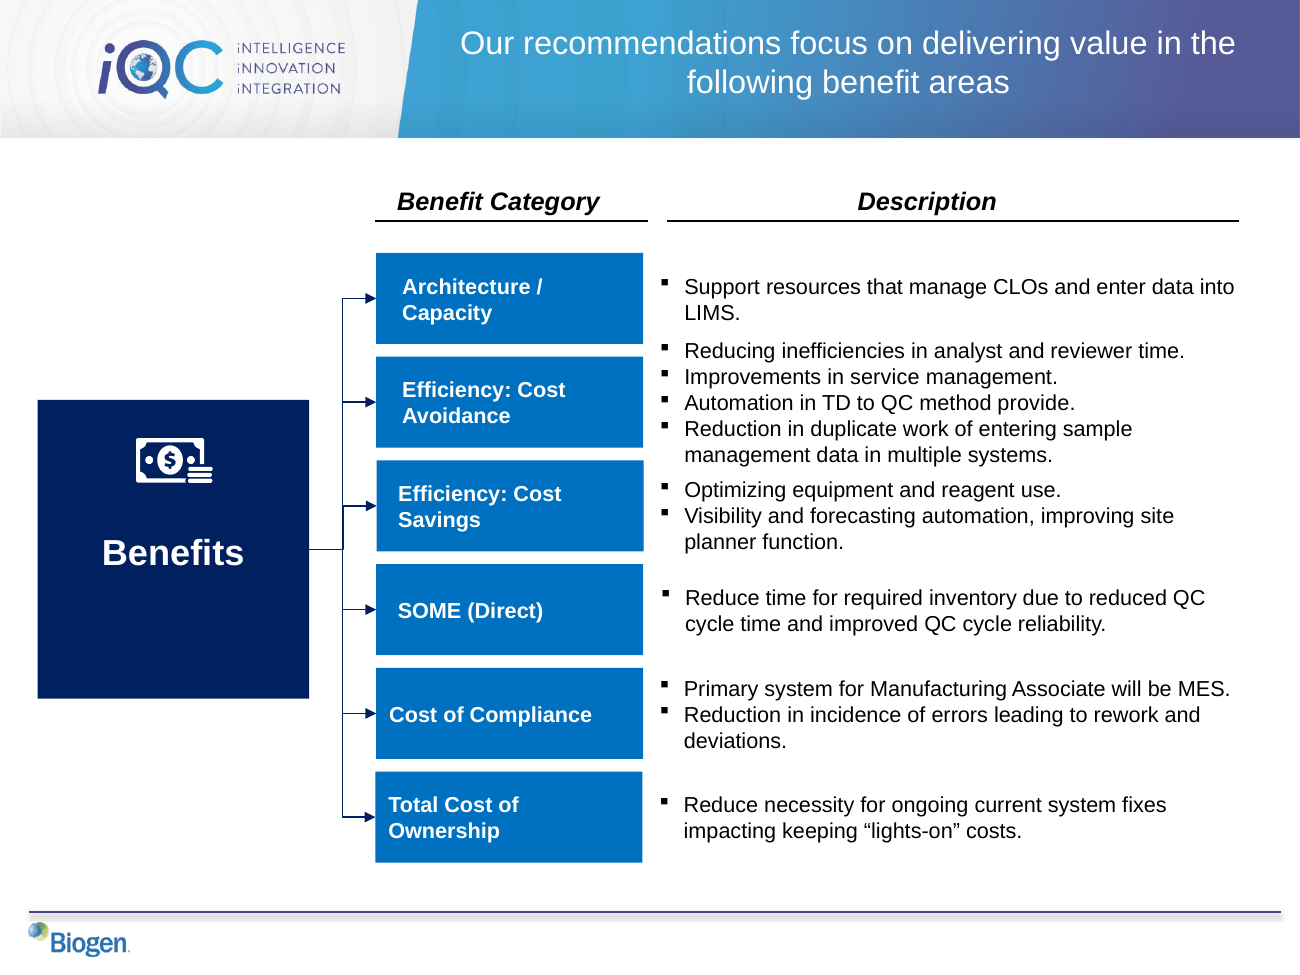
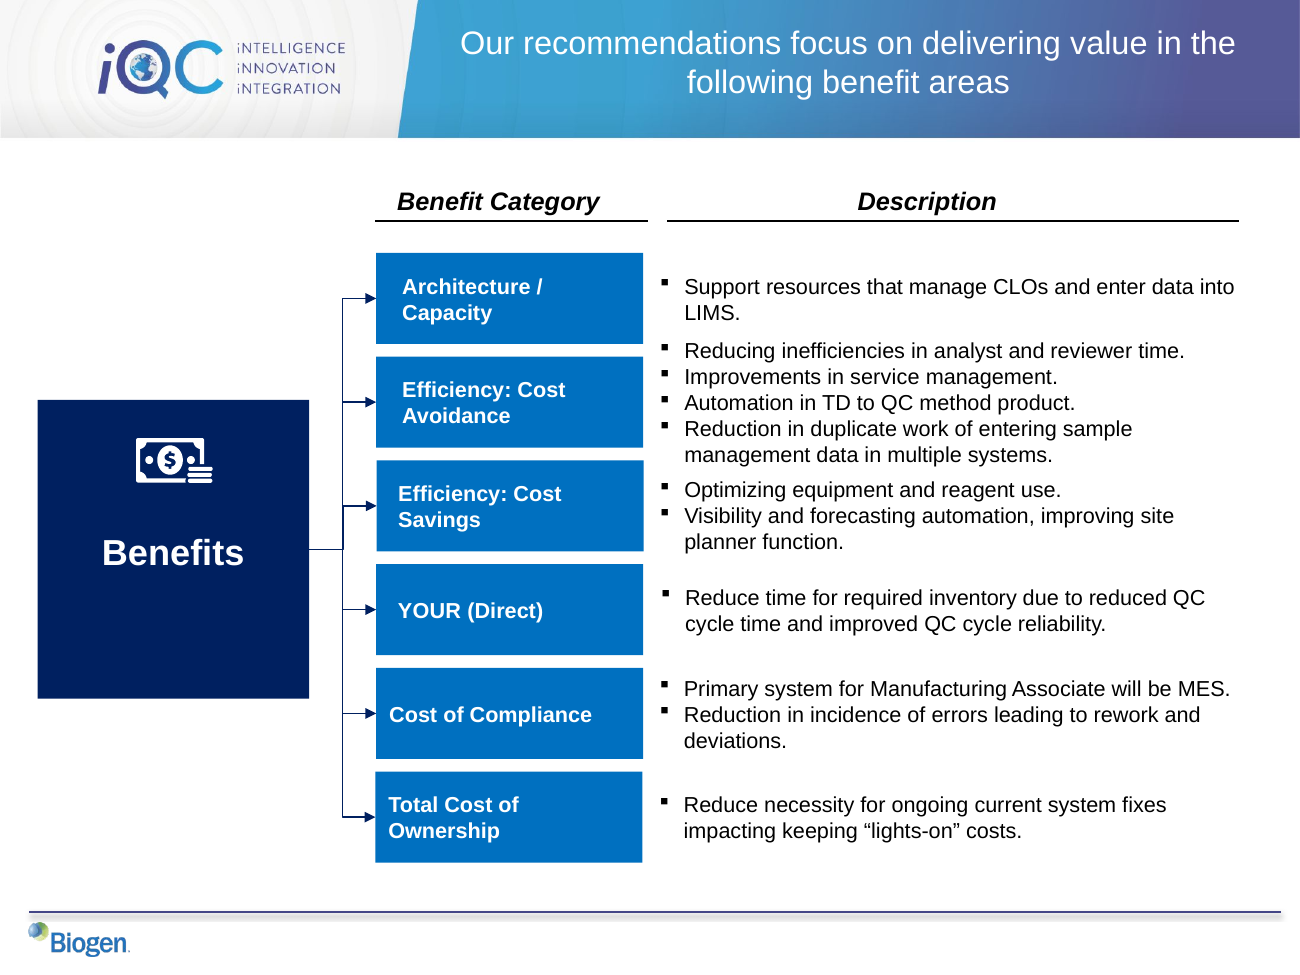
provide: provide -> product (1037, 404)
SOME: SOME -> YOUR (429, 611)
